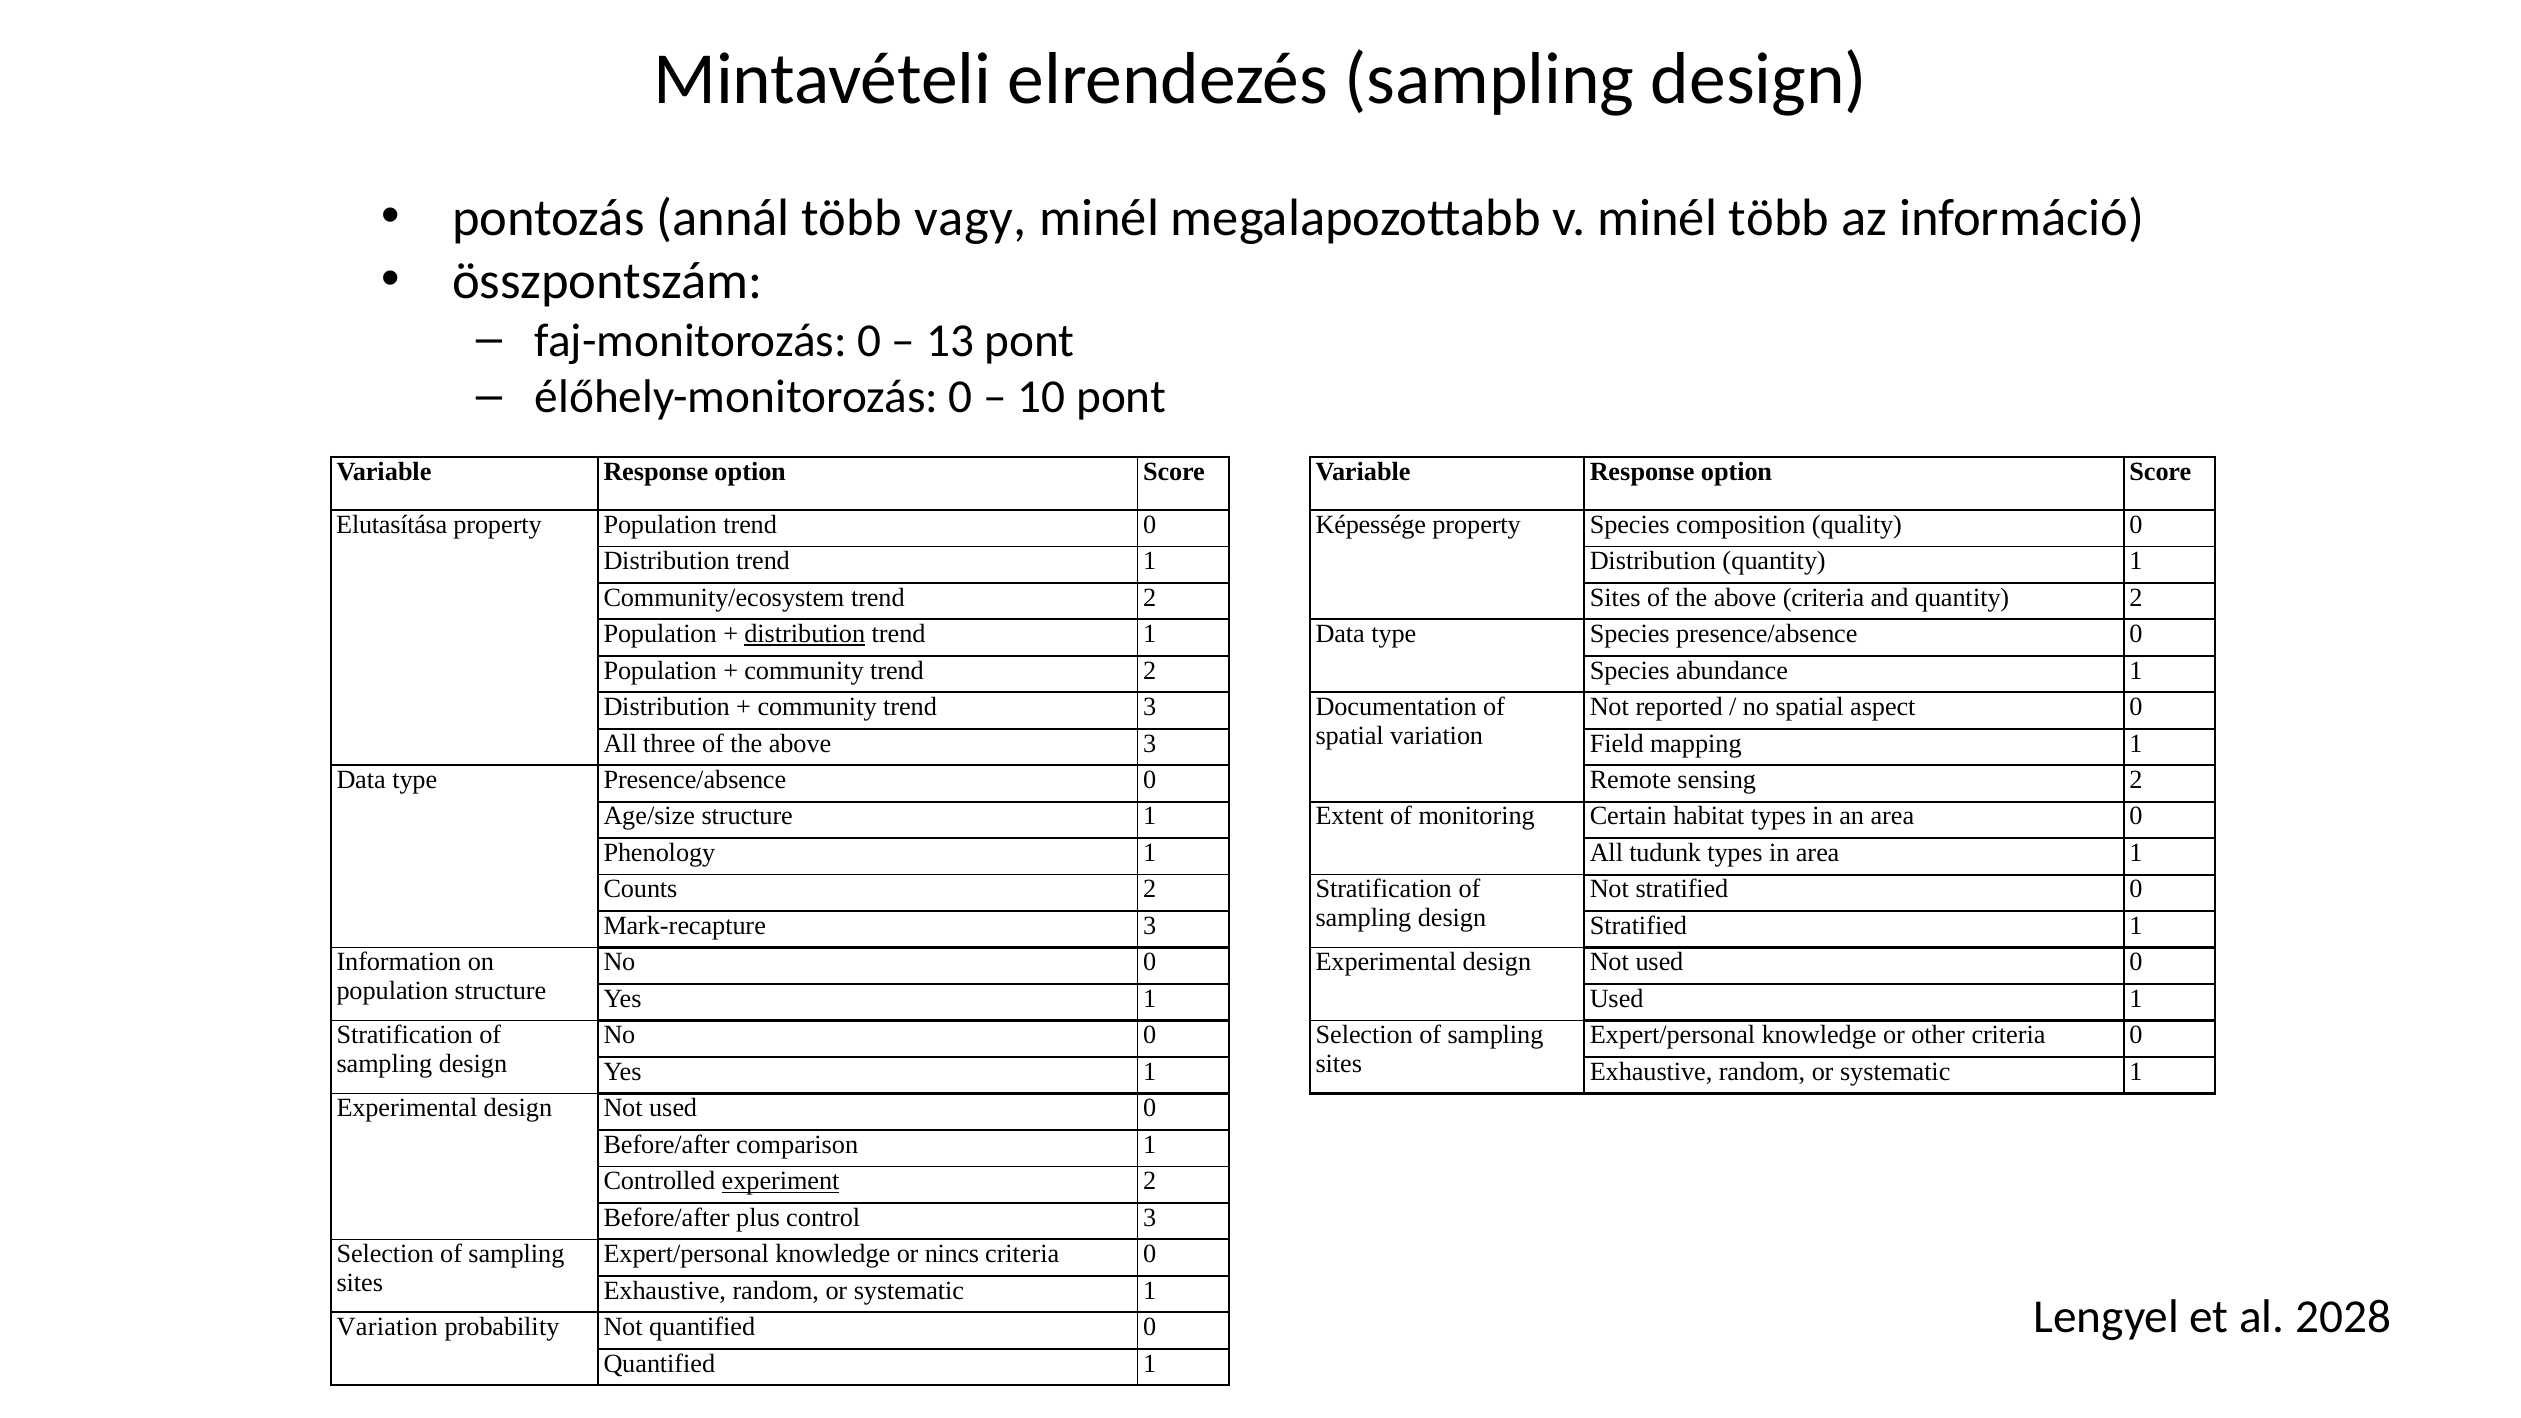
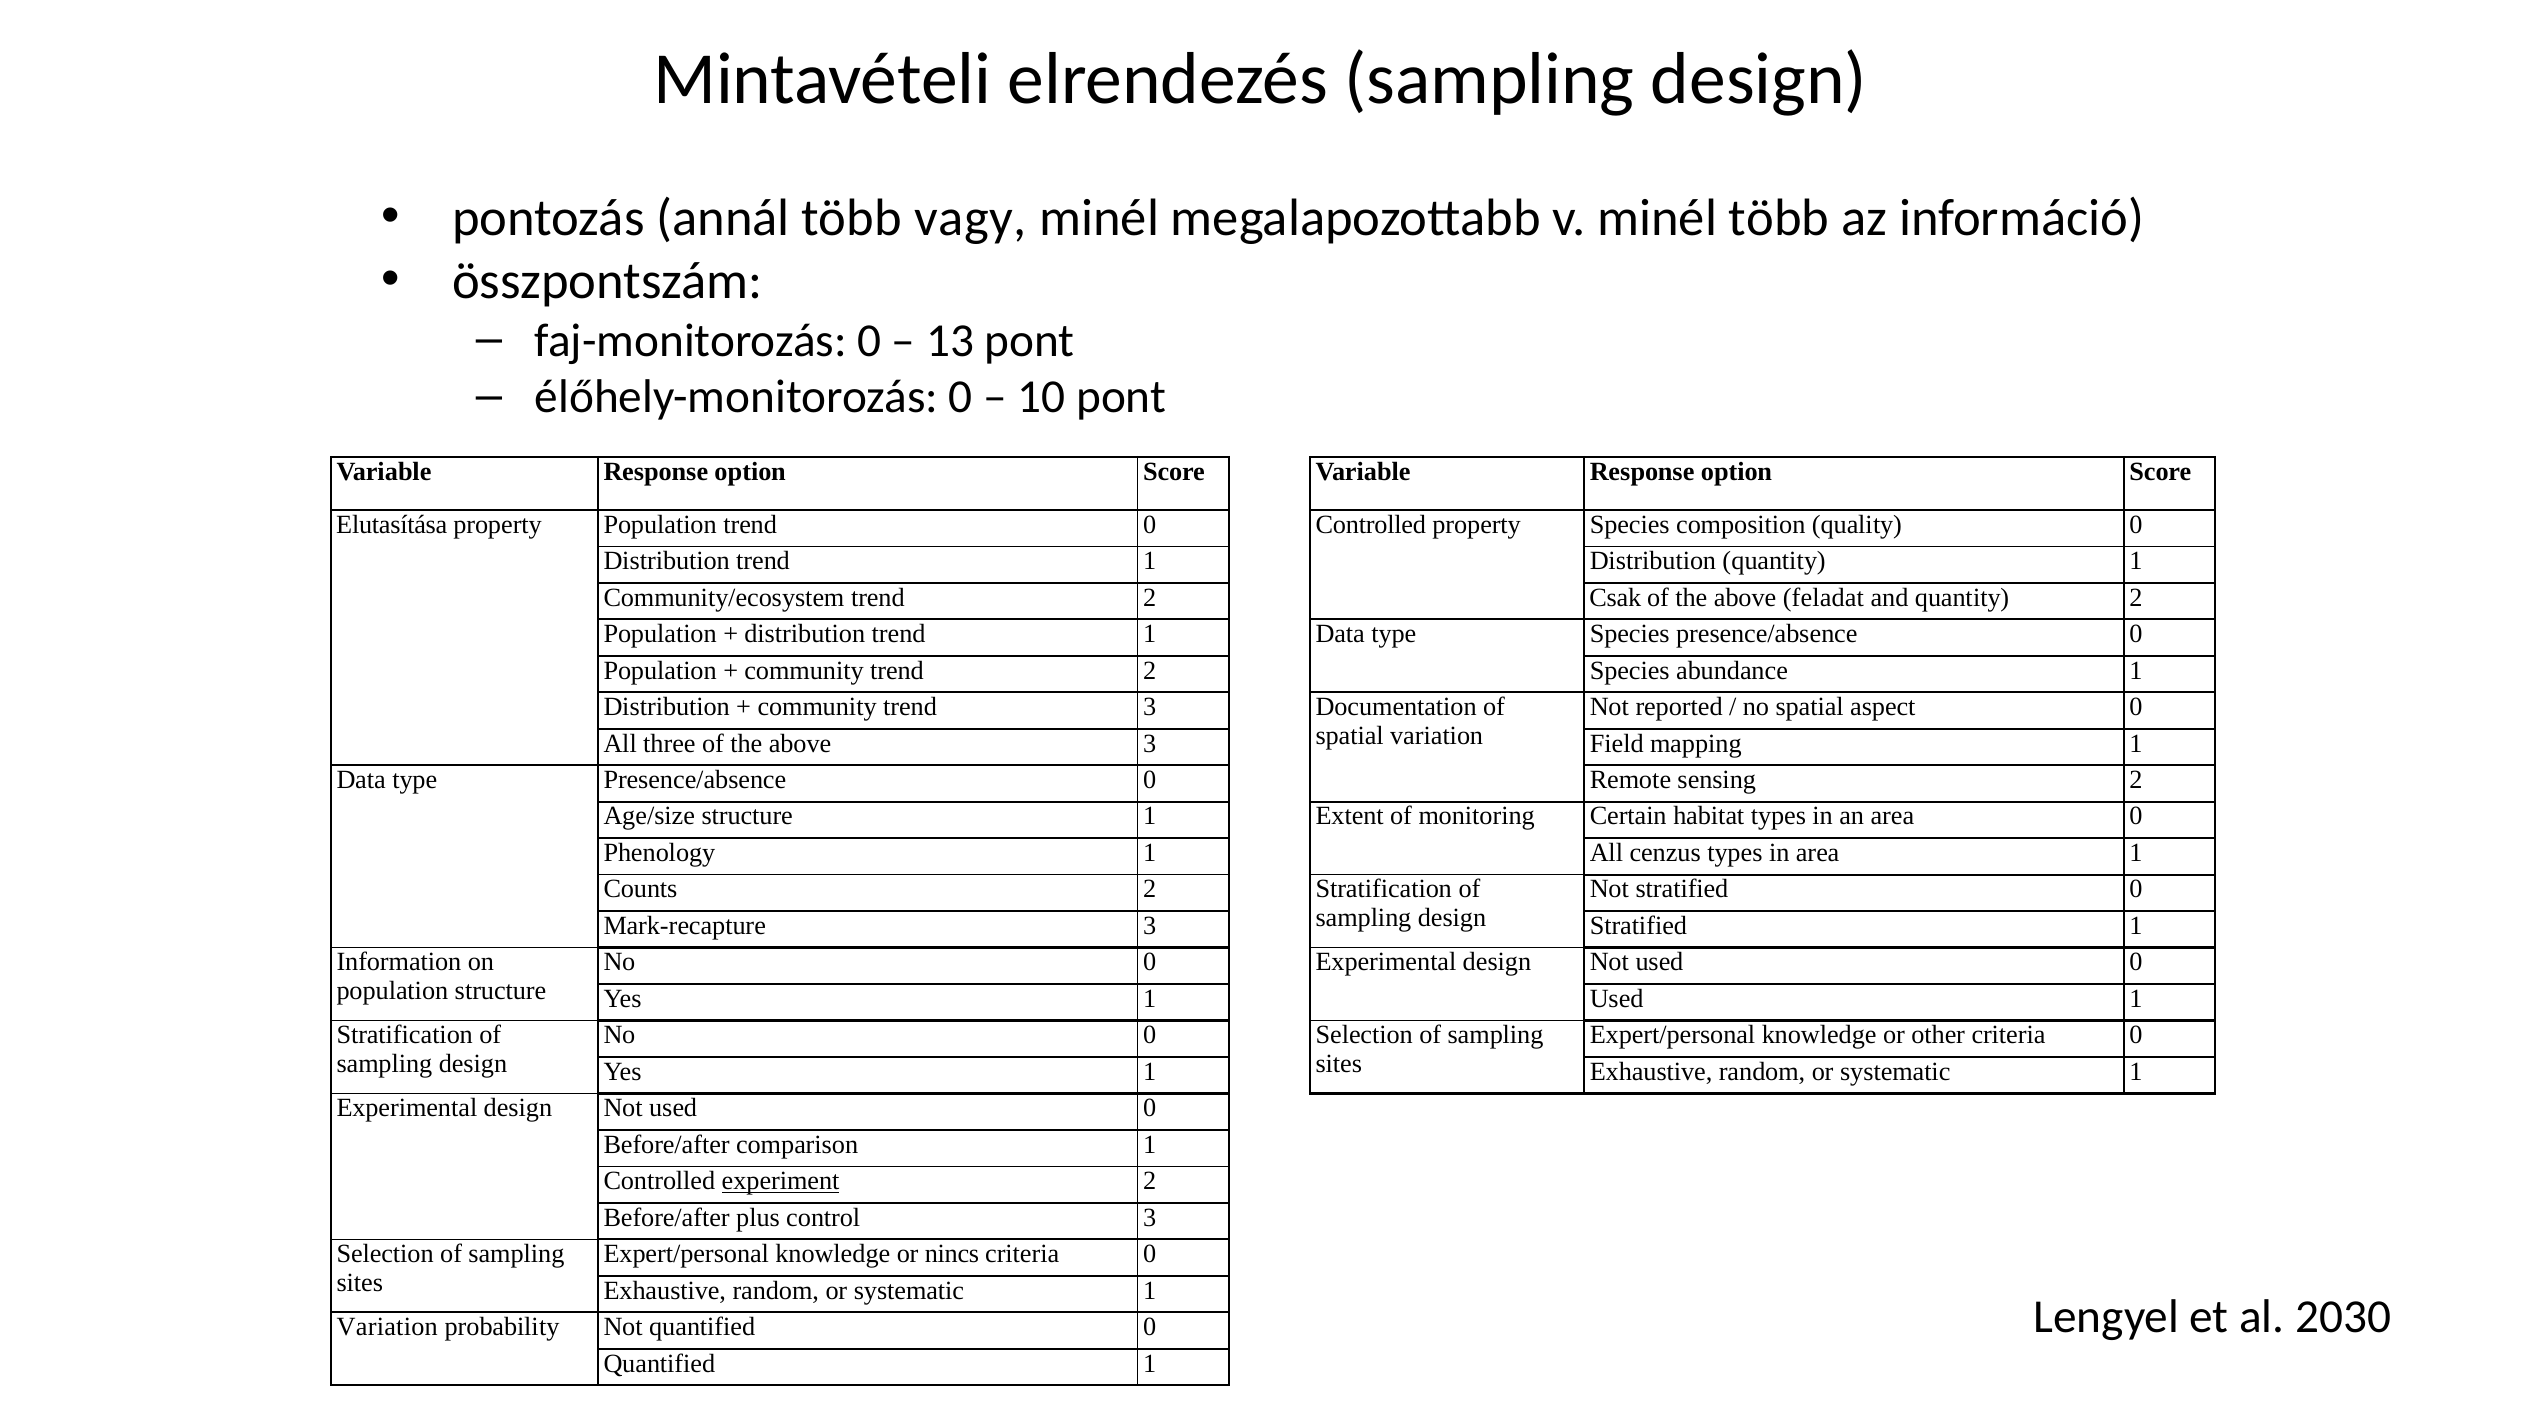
Képessége: Képessége -> Controlled (1371, 525)
Sites: Sites -> Csak (1615, 597)
above criteria: criteria -> feladat (1823, 597)
distribution underline: present -> none (805, 634)
tudunk: tudunk -> cenzus (1665, 853)
2028: 2028 -> 2030 (2343, 1317)
